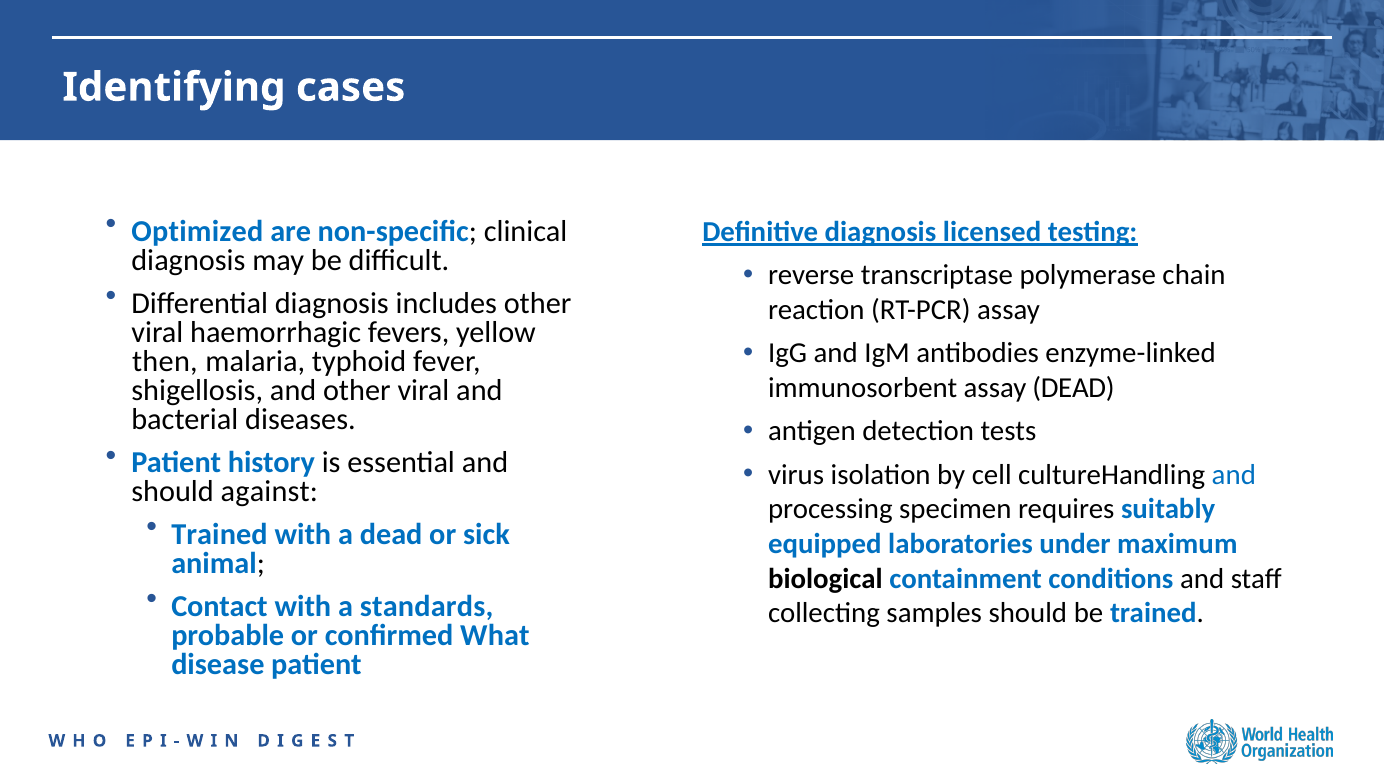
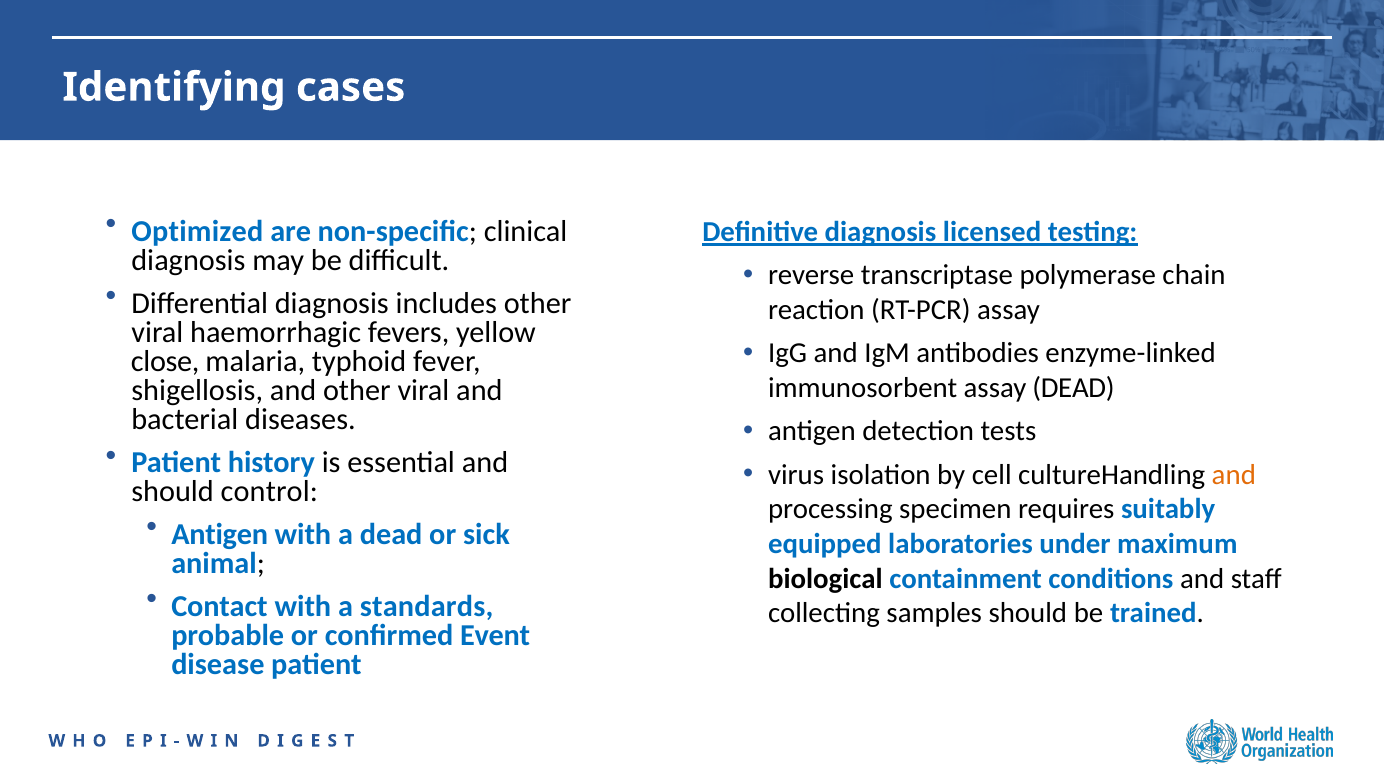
then: then -> close (165, 362)
and colour: blue -> orange (1234, 474)
against: against -> control (269, 492)
Trained: Trained -> Antigen (220, 534)
What: What -> Event (495, 635)
